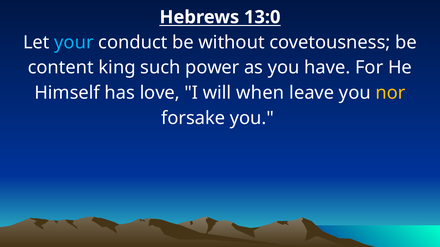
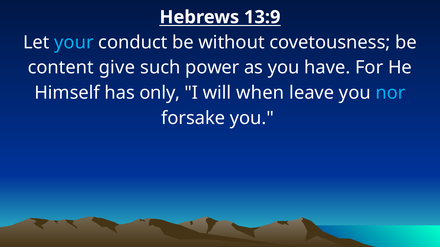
13:0: 13:0 -> 13:9 (262, 17)
king: king -> give (117, 68)
love: love -> only (160, 93)
nor colour: yellow -> light blue (390, 93)
